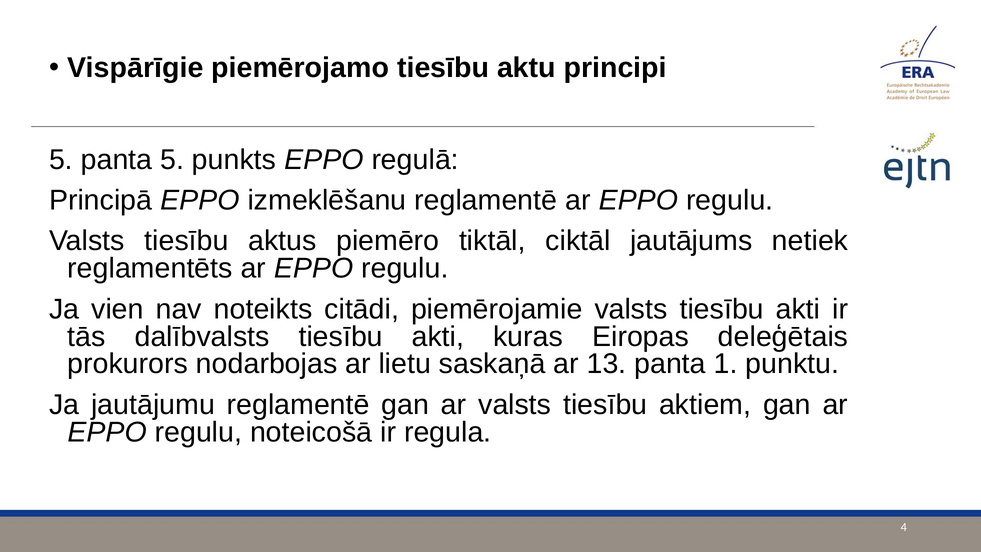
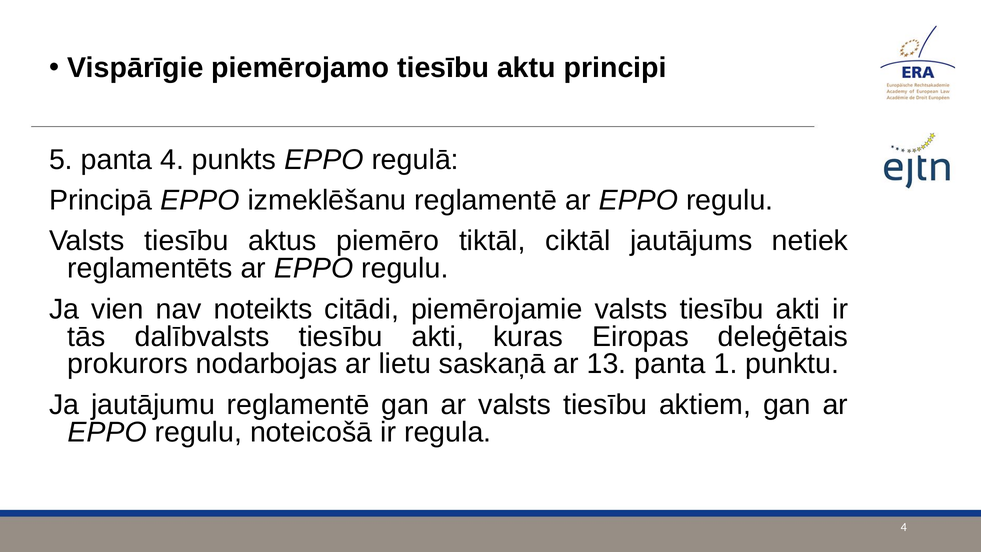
panta 5: 5 -> 4 (172, 160)
